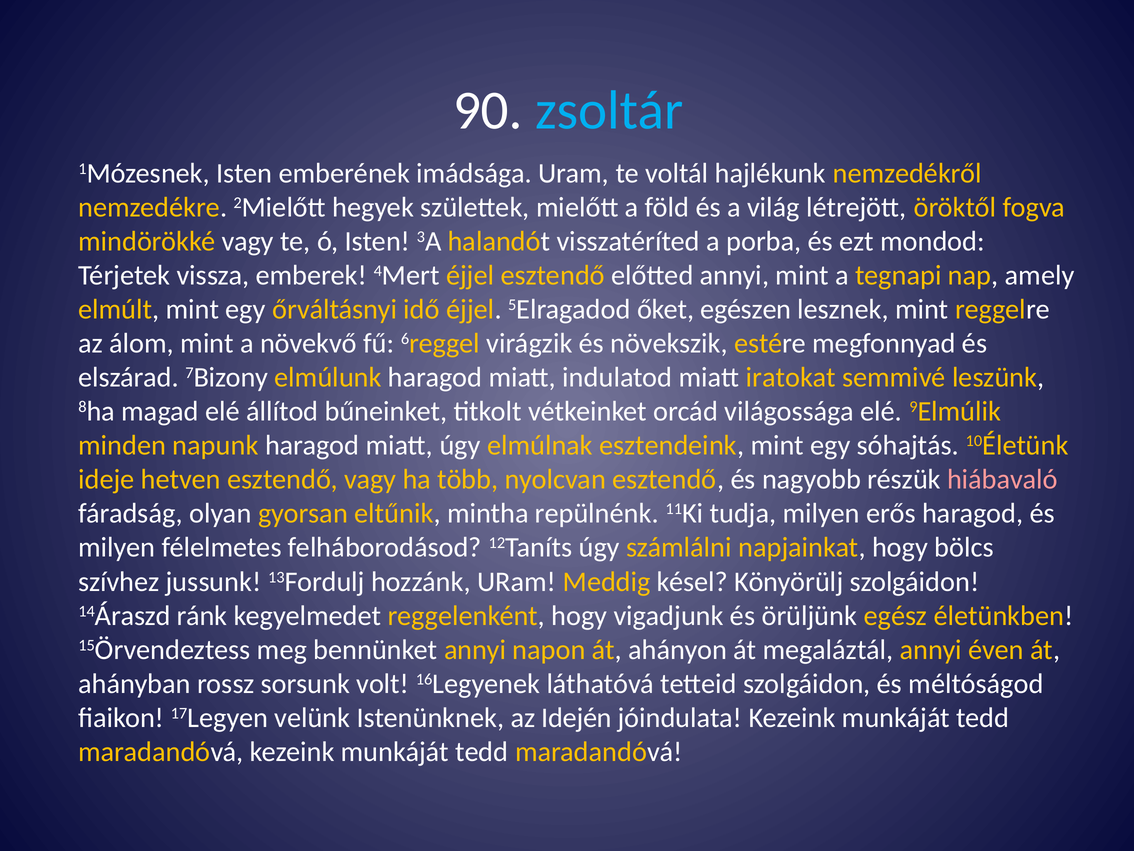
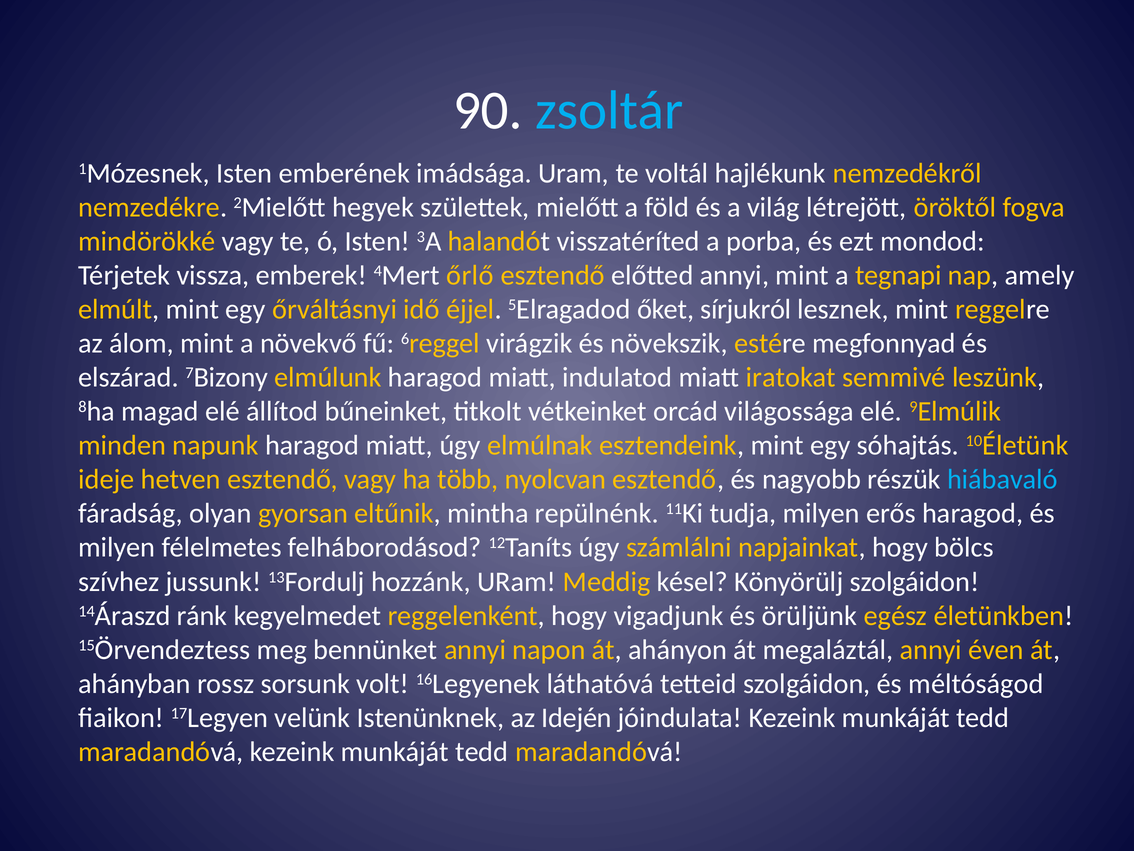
4Mert éjjel: éjjel -> őrlő (470, 275)
egészen: egészen -> sírjukról (746, 309)
hiábavaló colour: pink -> light blue (1002, 479)
